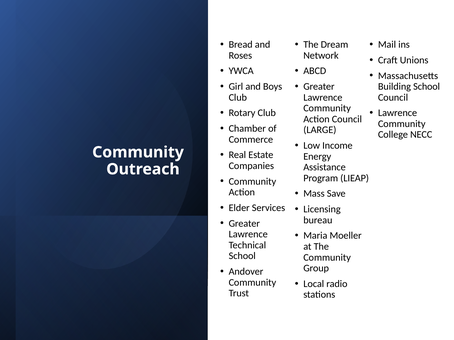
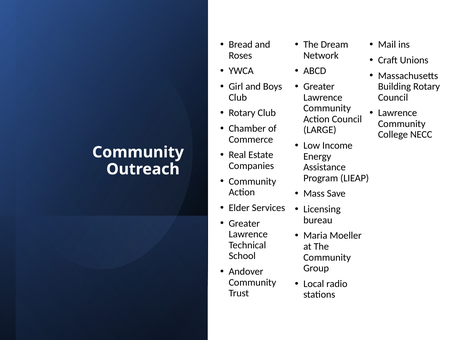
Building School: School -> Rotary (427, 87)
